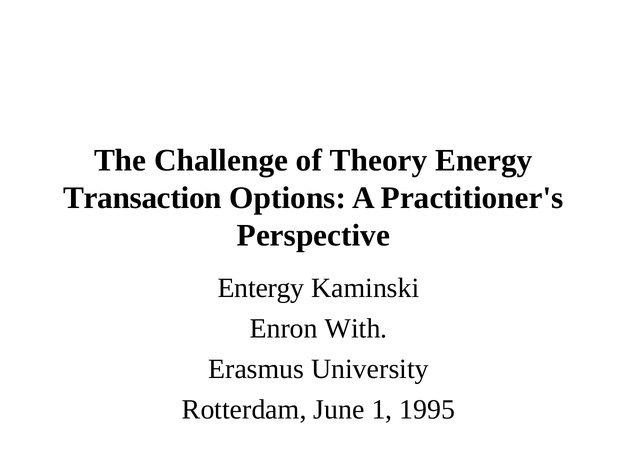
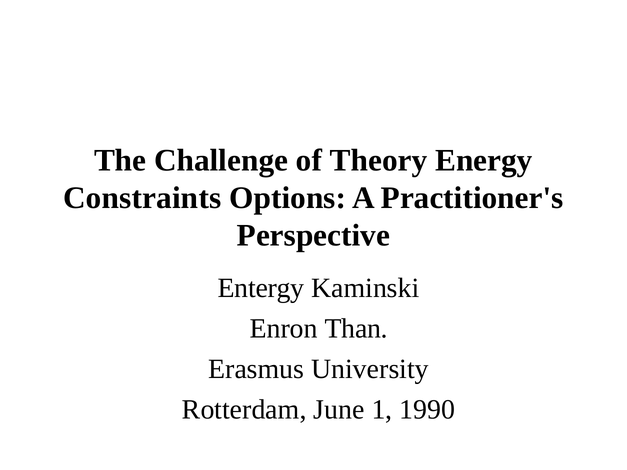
Transaction: Transaction -> Constraints (142, 198)
With: With -> Than (356, 329)
1995: 1995 -> 1990 (427, 410)
